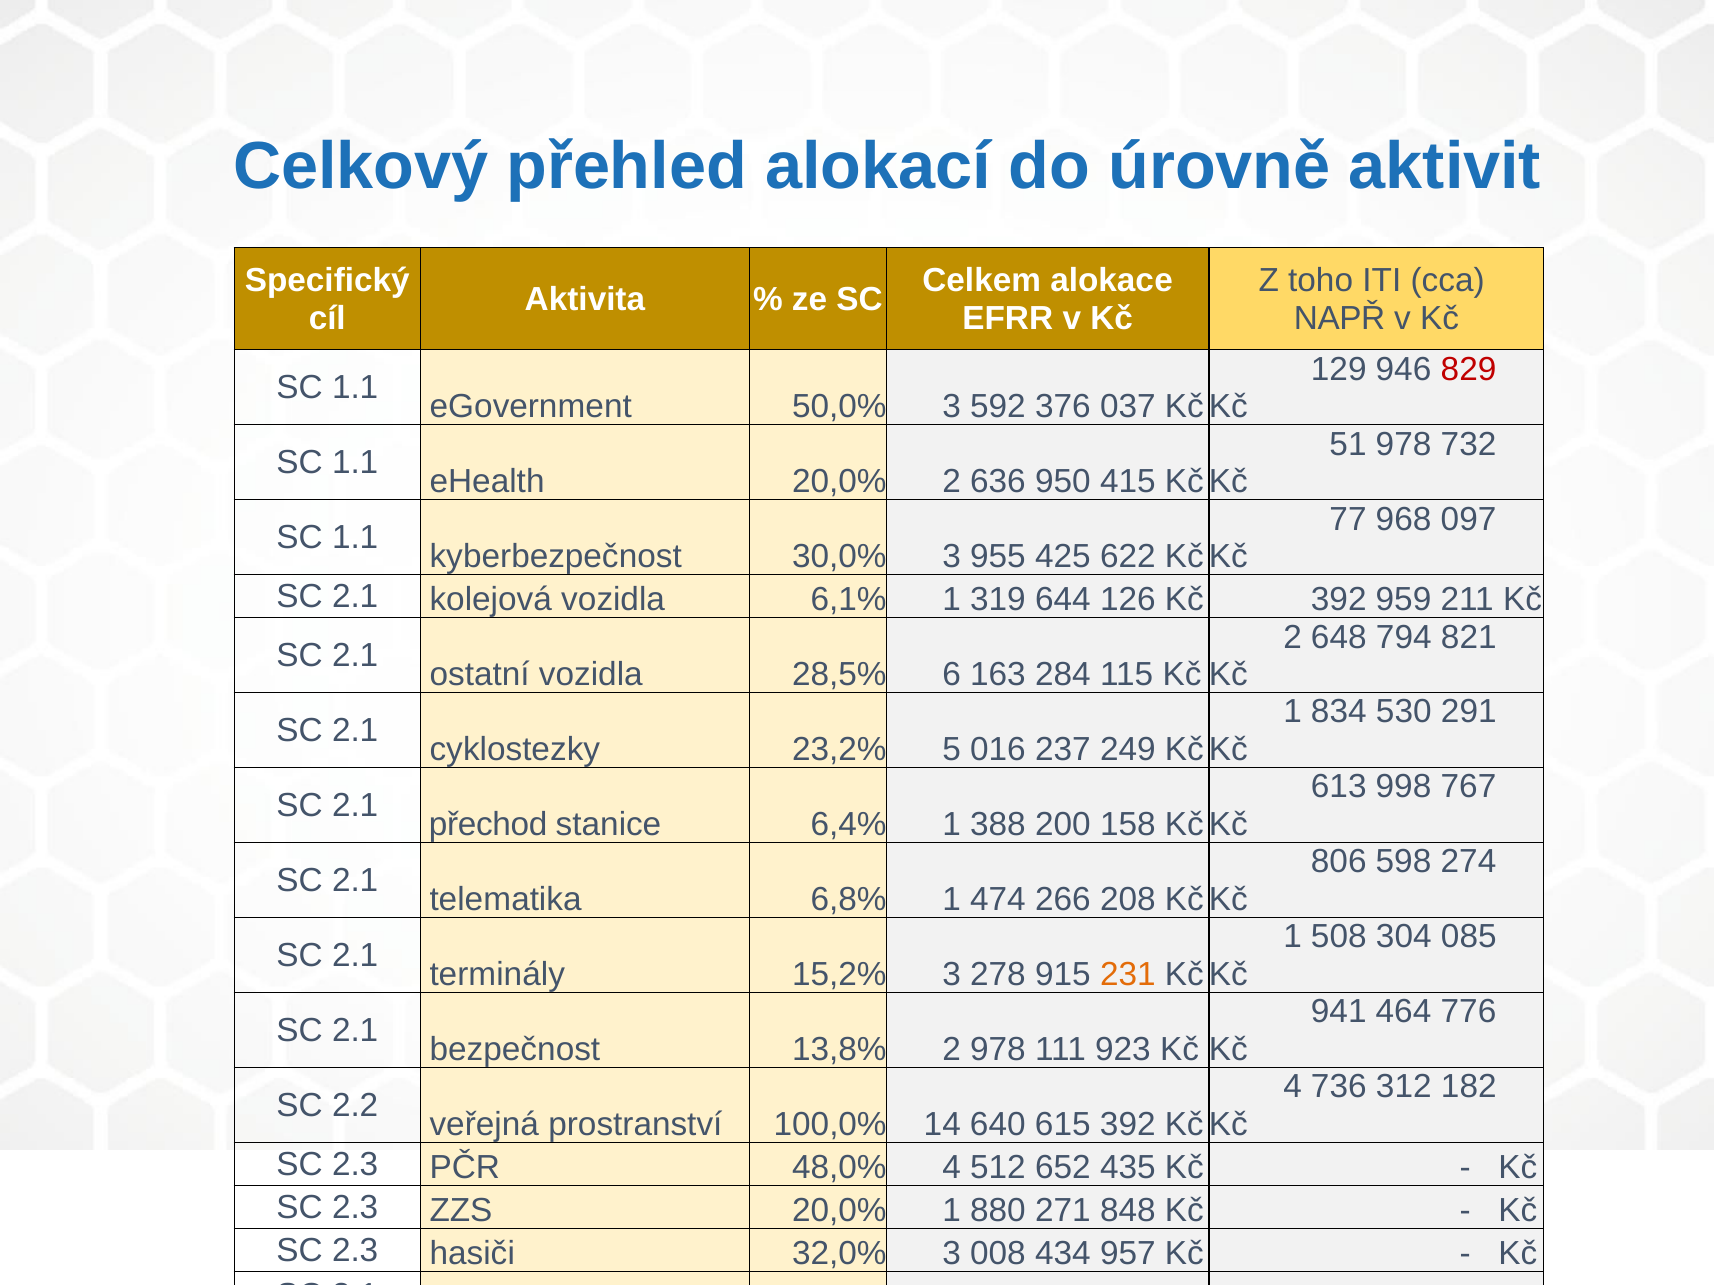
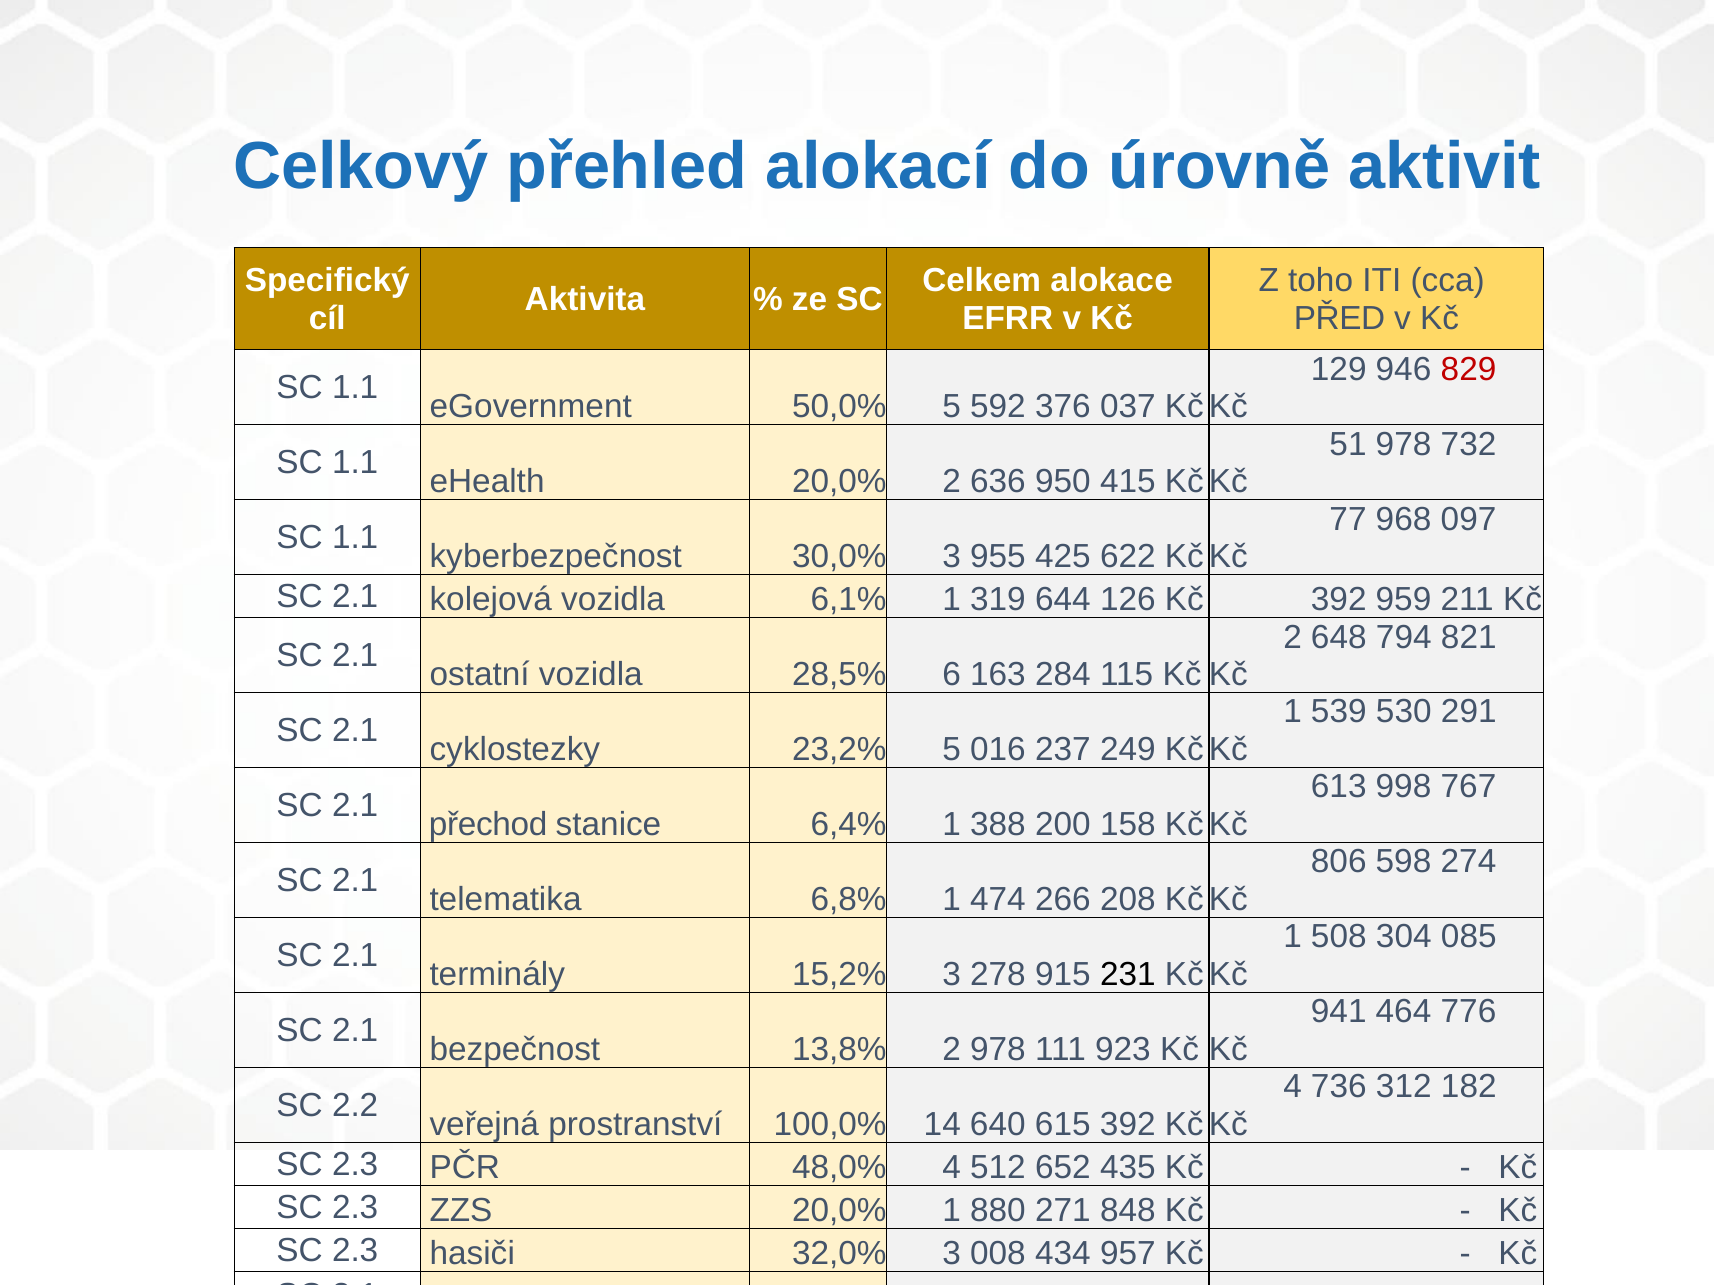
NAPŘ: NAPŘ -> PŘED (1340, 318)
50,0% 3: 3 -> 5 (952, 407)
834: 834 -> 539 (1339, 712)
231 colour: orange -> black (1128, 975)
